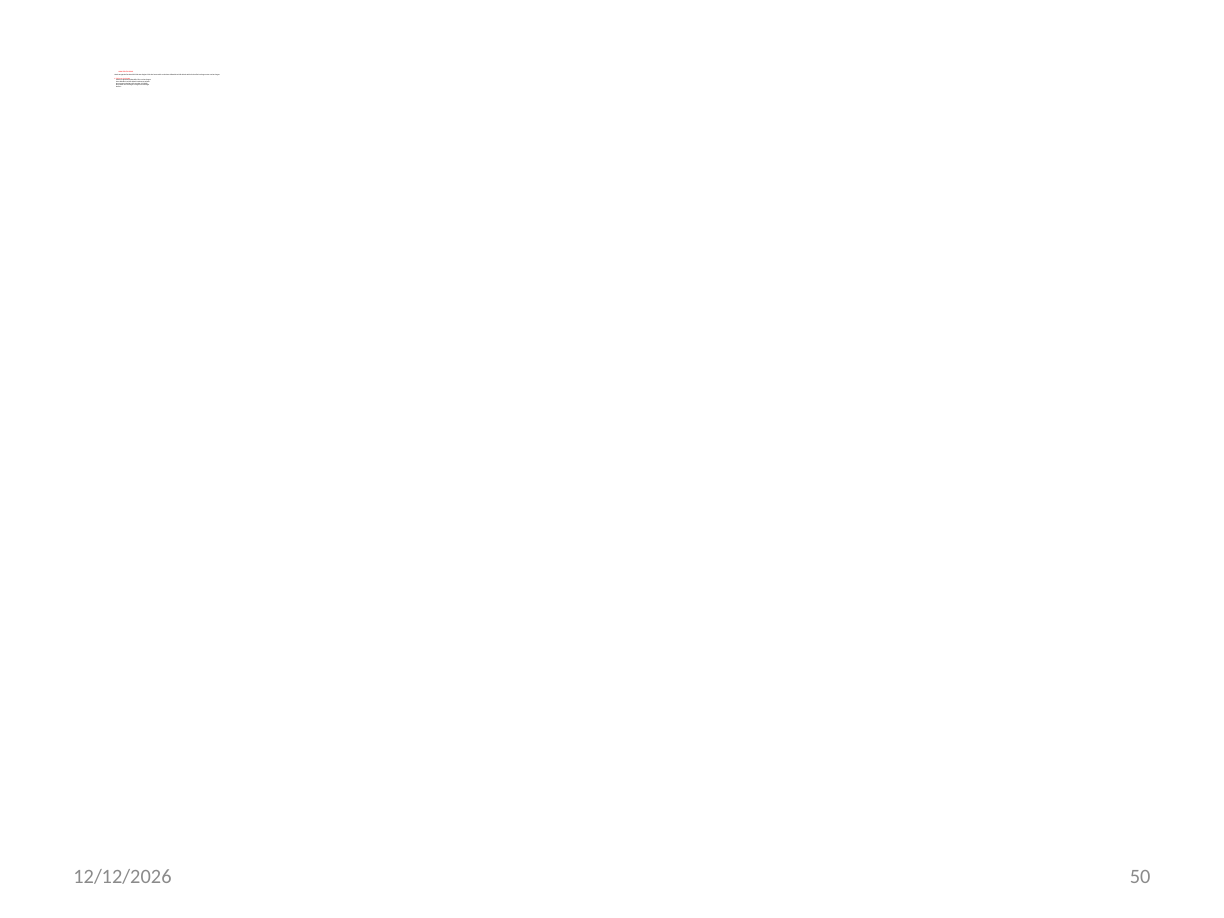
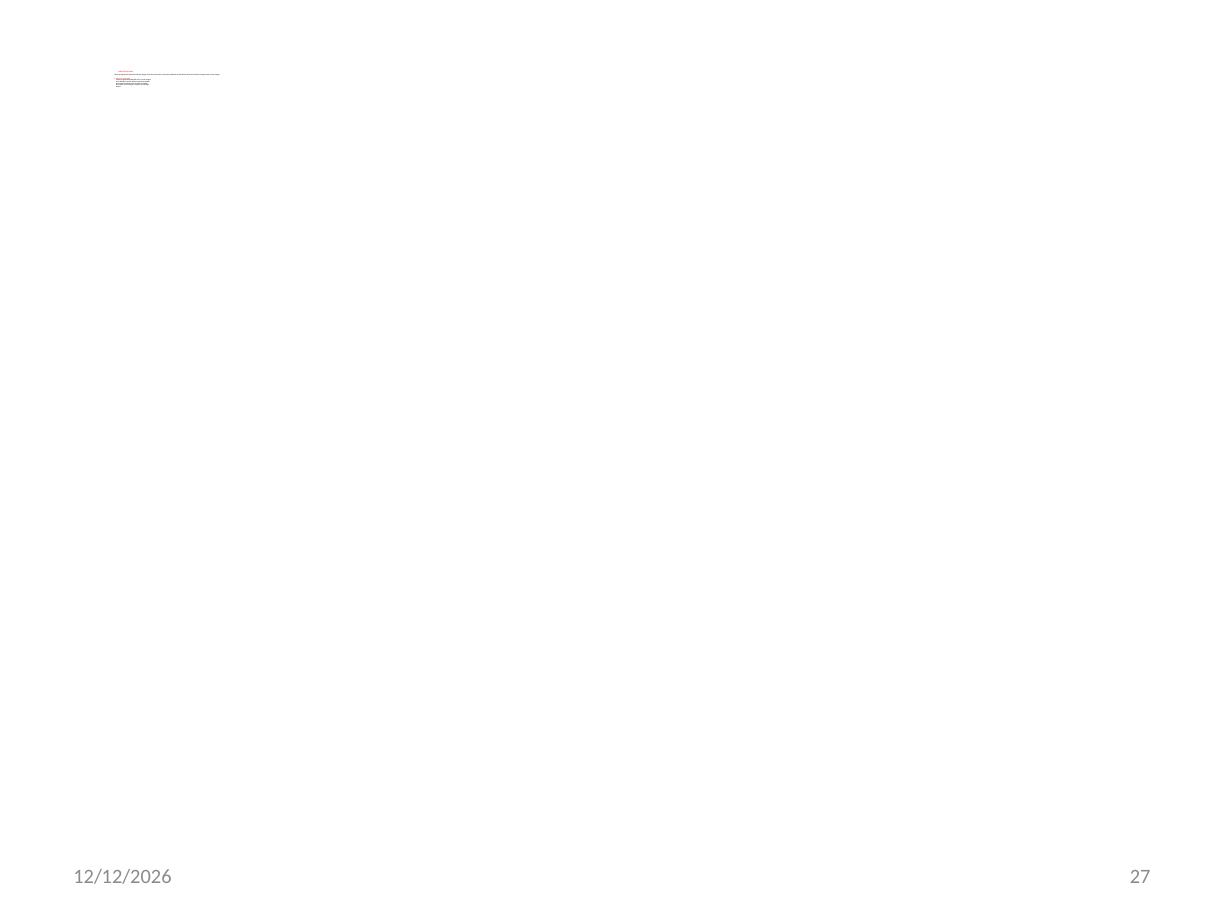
50: 50 -> 27 (1140, 876)
